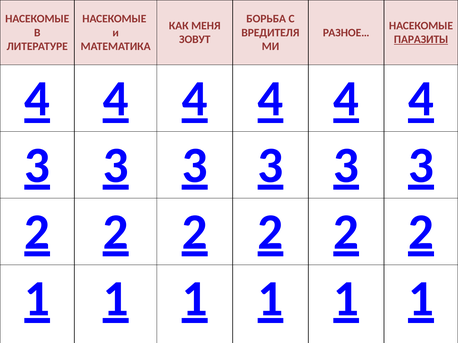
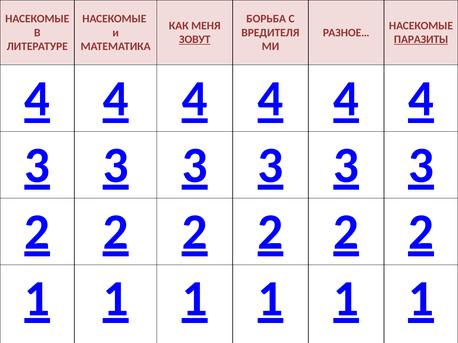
ЗОВУТ underline: none -> present (195, 40)
